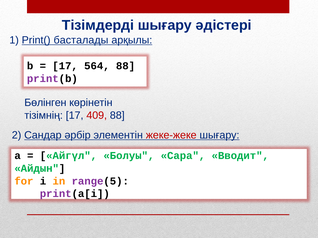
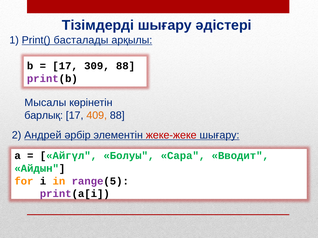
564: 564 -> 309 (97, 66)
Бөлінген: Бөлінген -> Мысалы (45, 103)
тізімнің: тізімнің -> барлық (44, 116)
409 colour: red -> orange (97, 116)
Сандар: Сандар -> Андрей (43, 135)
